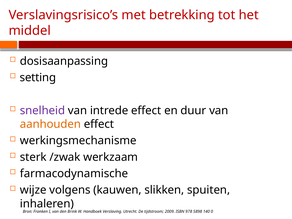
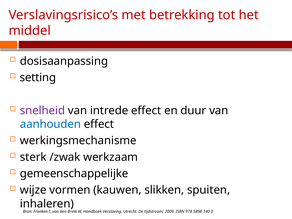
aanhouden colour: orange -> blue (50, 124)
farmacodynamische: farmacodynamische -> gemeenschappelijke (74, 174)
volgens: volgens -> vormen (70, 190)
